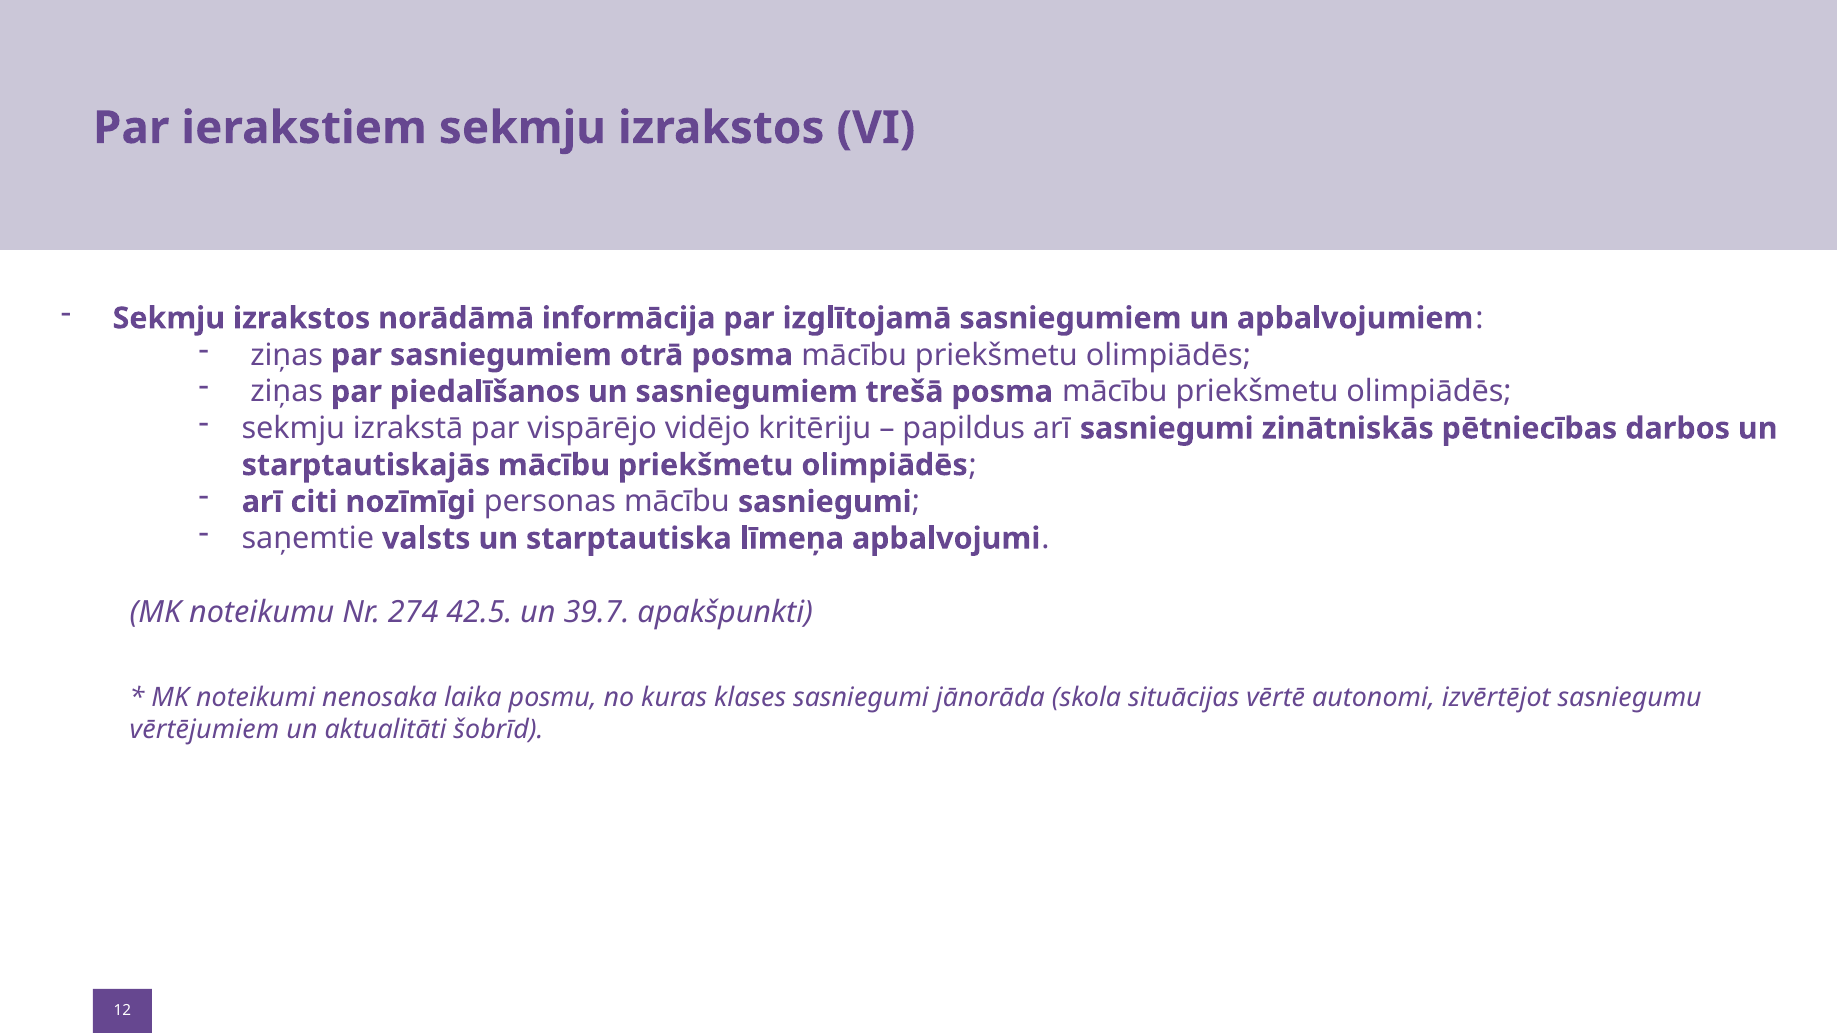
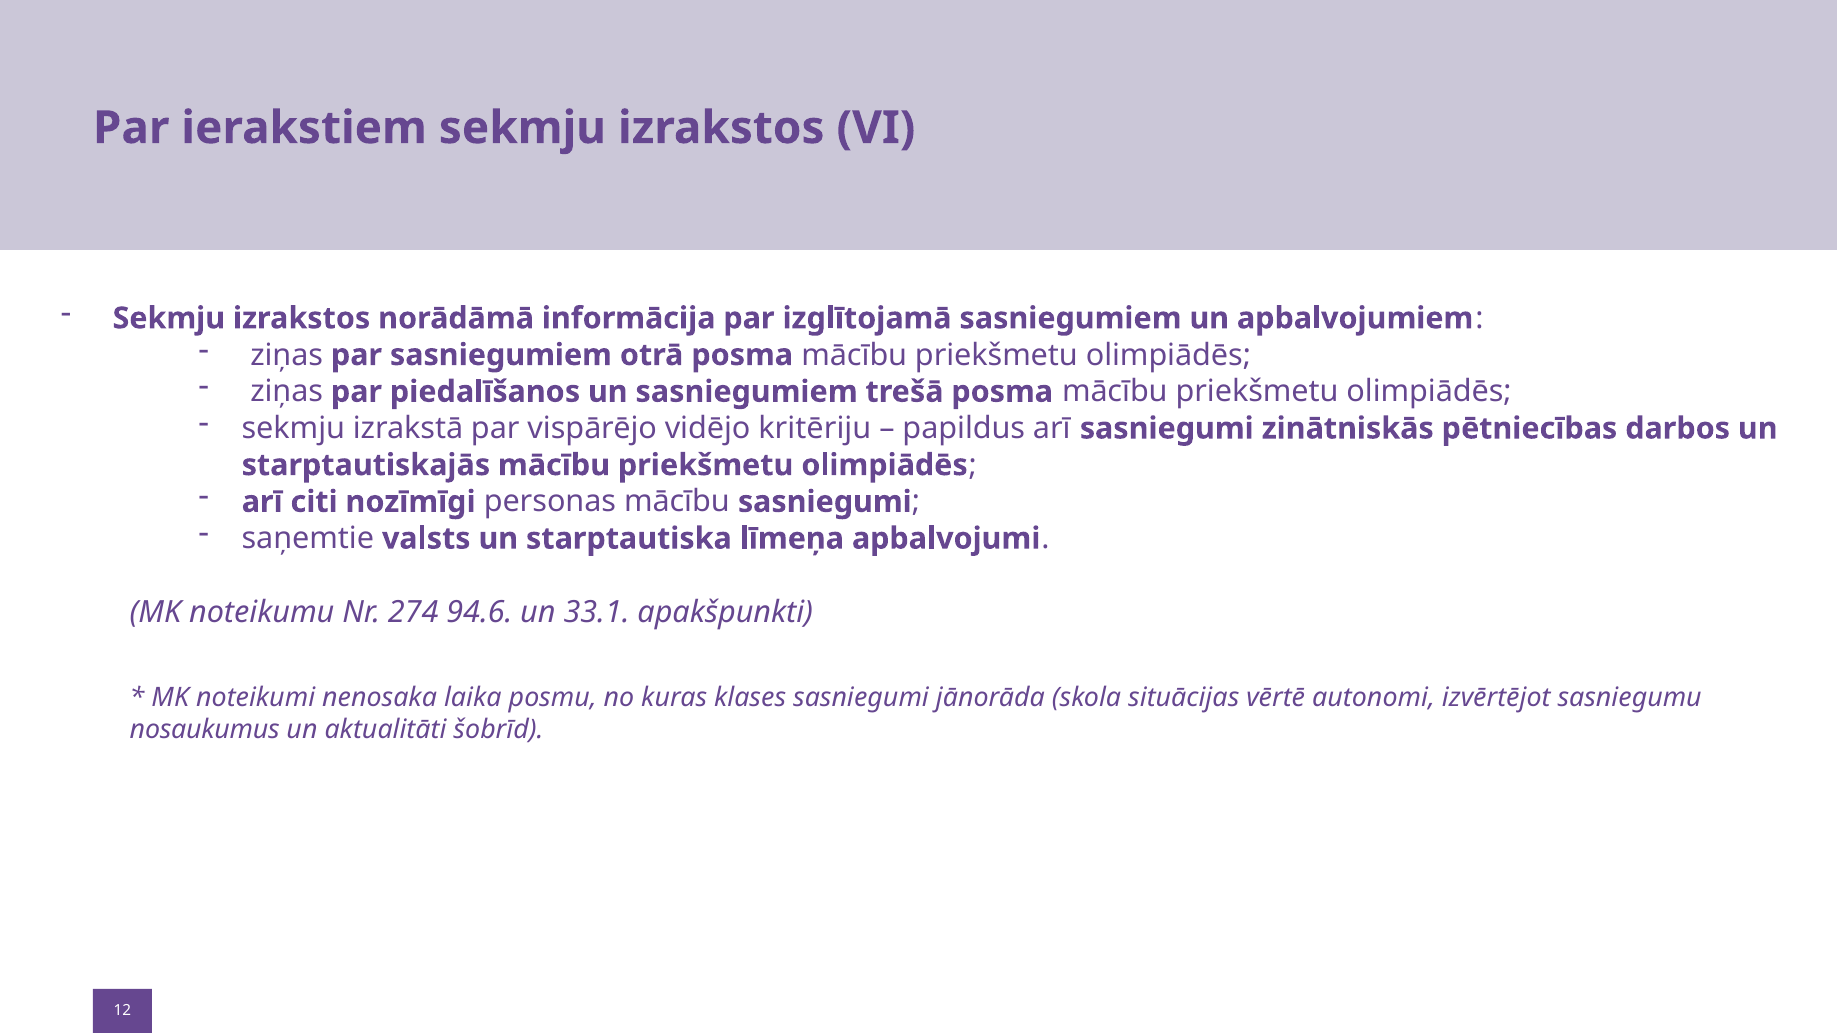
42.5: 42.5 -> 94.6 (479, 612)
39.7: 39.7 -> 33.1 (597, 612)
vērtējumiem: vērtējumiem -> nosaukumus (205, 730)
